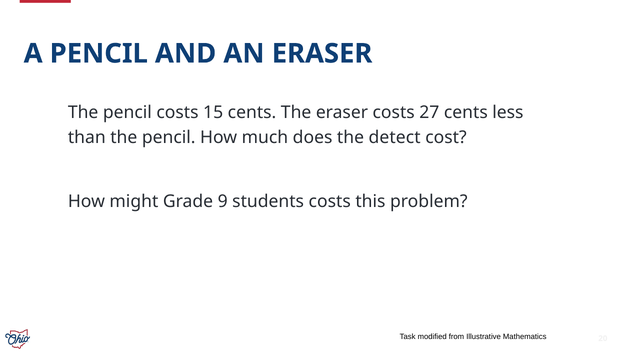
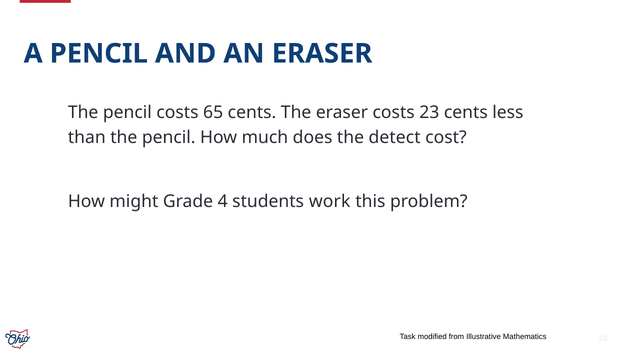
15: 15 -> 65 (213, 112)
27: 27 -> 23 (429, 112)
9: 9 -> 4 (223, 201)
students costs: costs -> work (330, 201)
